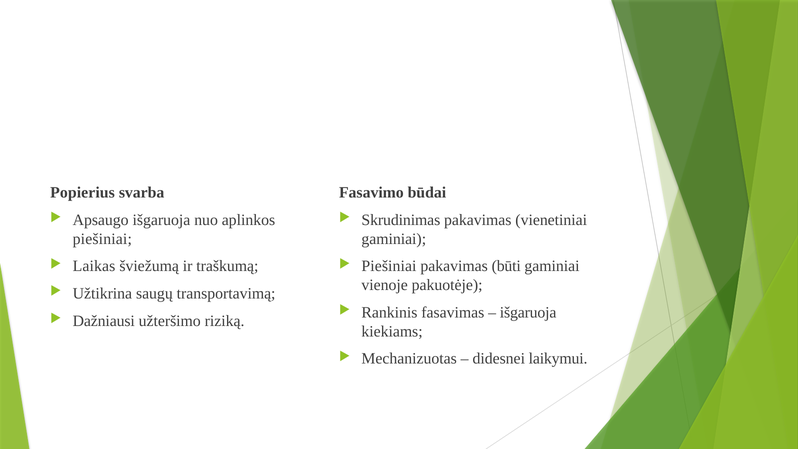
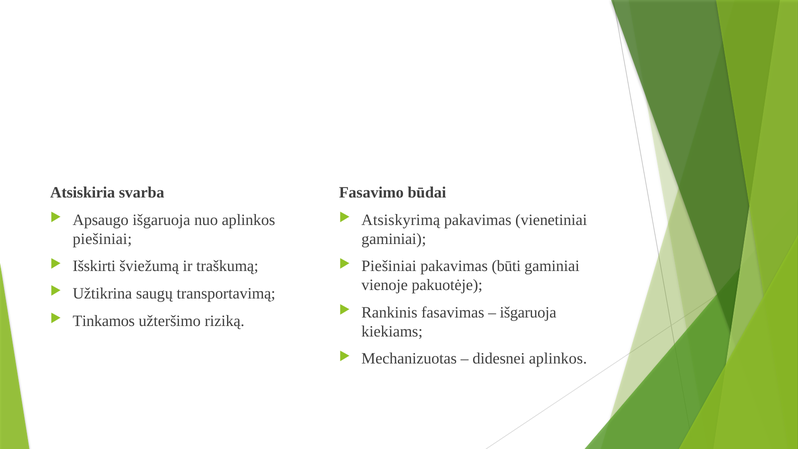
Popierius: Popierius -> Atsiskiria (83, 193)
Skrudinimas: Skrudinimas -> Atsiskyrimą (401, 220)
Laikas: Laikas -> Išskirti (94, 266)
Dažniausi: Dažniausi -> Tinkamos (104, 321)
didesnei laikymui: laikymui -> aplinkos (558, 359)
